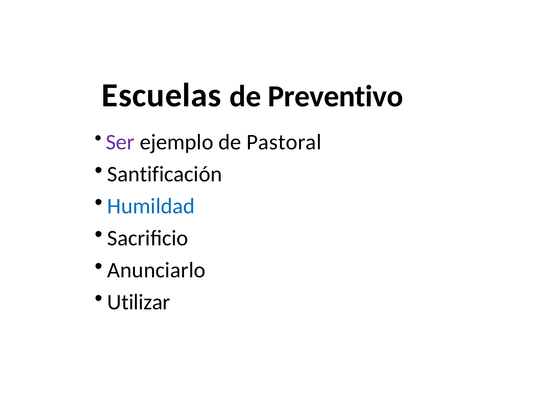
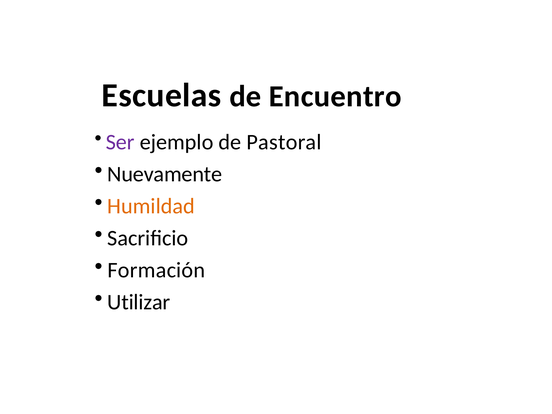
Preventivo: Preventivo -> Encuentro (335, 96)
Santificación: Santificación -> Nuevamente (165, 174)
Humildad colour: blue -> orange (151, 206)
Anunciarlo: Anunciarlo -> Formación (156, 270)
